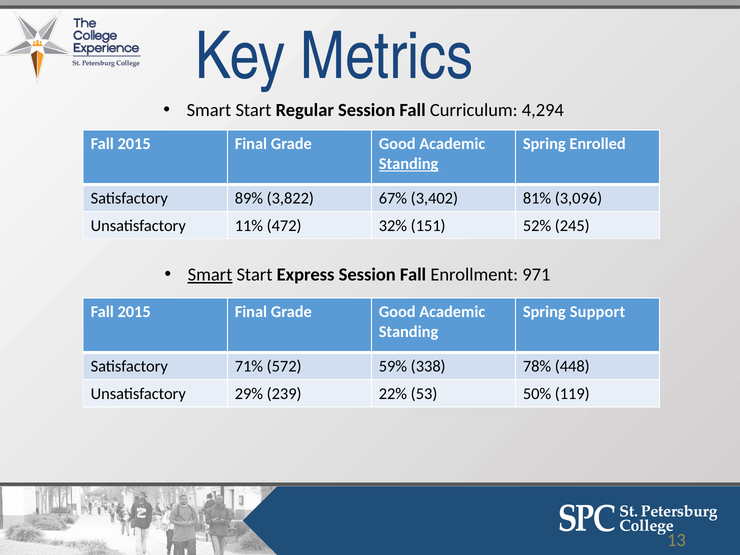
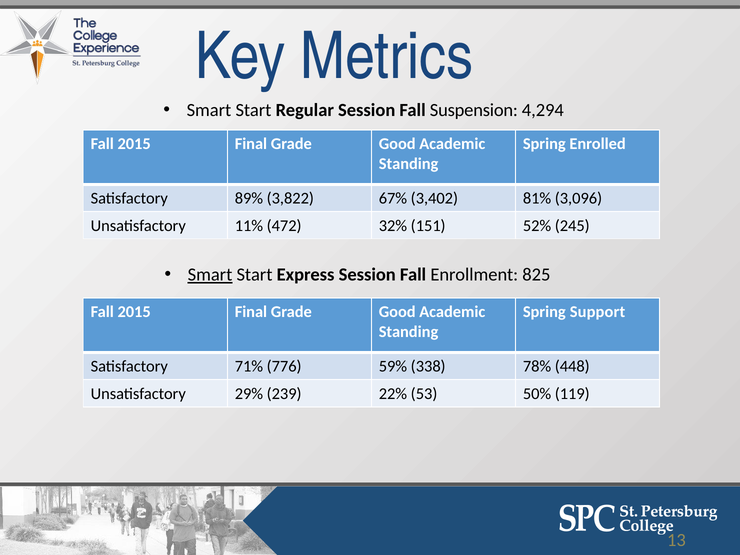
Curriculum: Curriculum -> Suspension (474, 110)
Standing underline: present -> none (409, 164)
971: 971 -> 825 (536, 275)
572: 572 -> 776 (284, 366)
